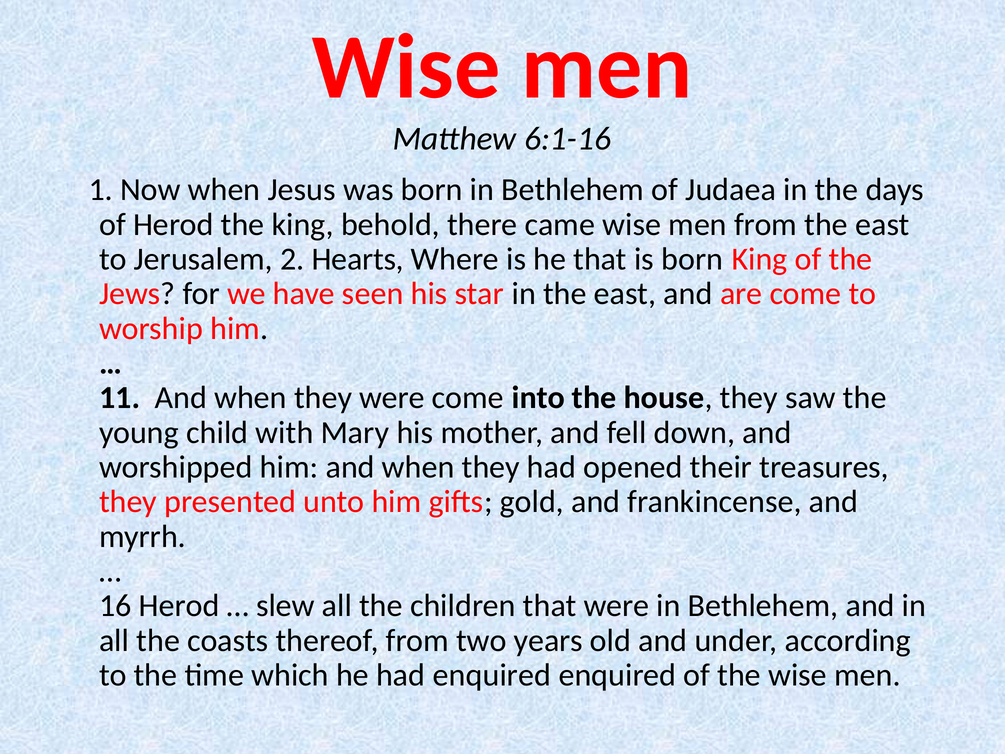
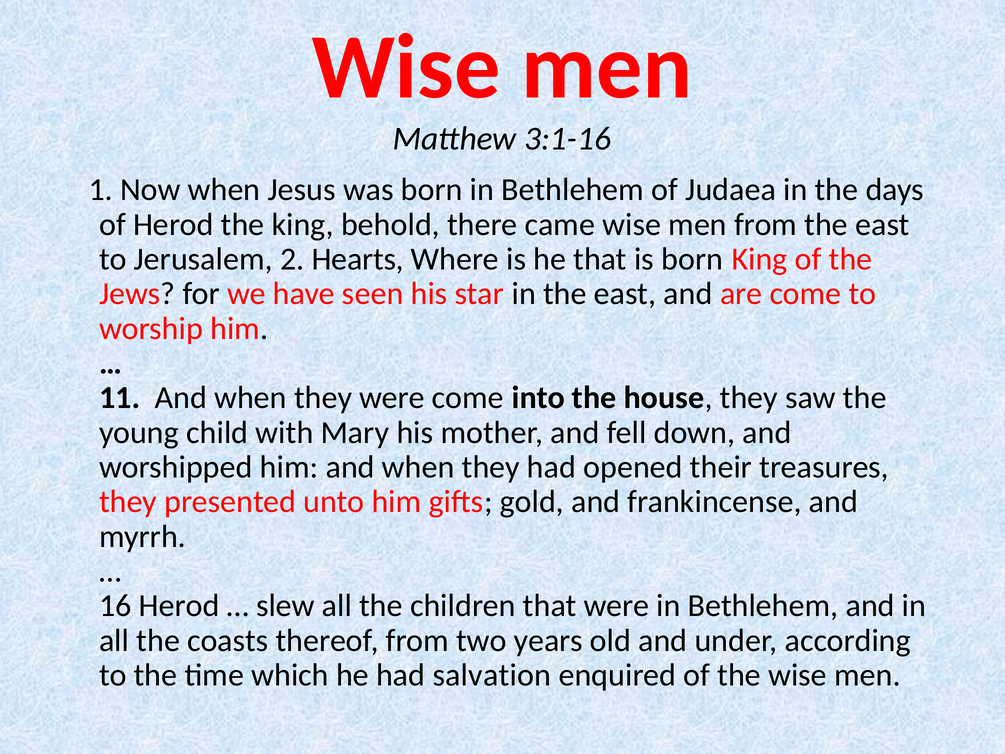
6:1-16: 6:1-16 -> 3:1-16 (568, 139)
had enquired: enquired -> salvation (492, 675)
